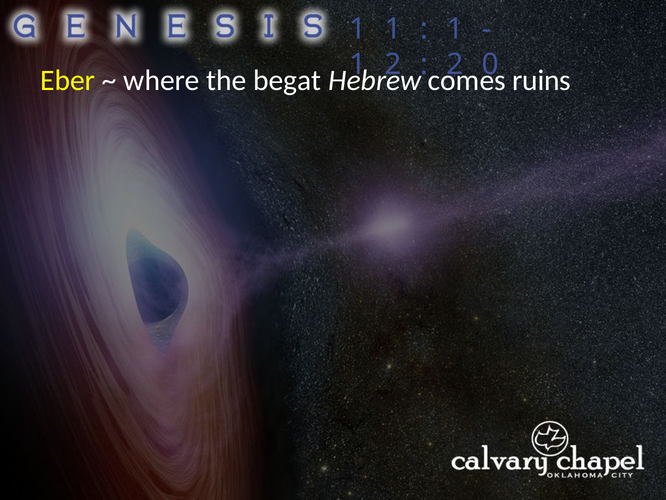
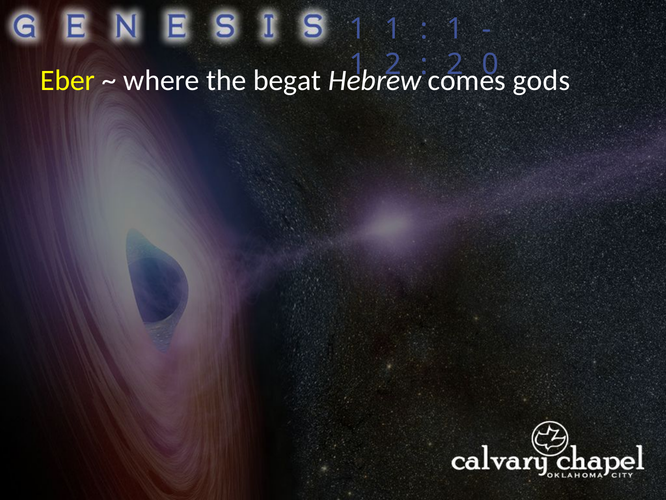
ruins: ruins -> gods (541, 80)
